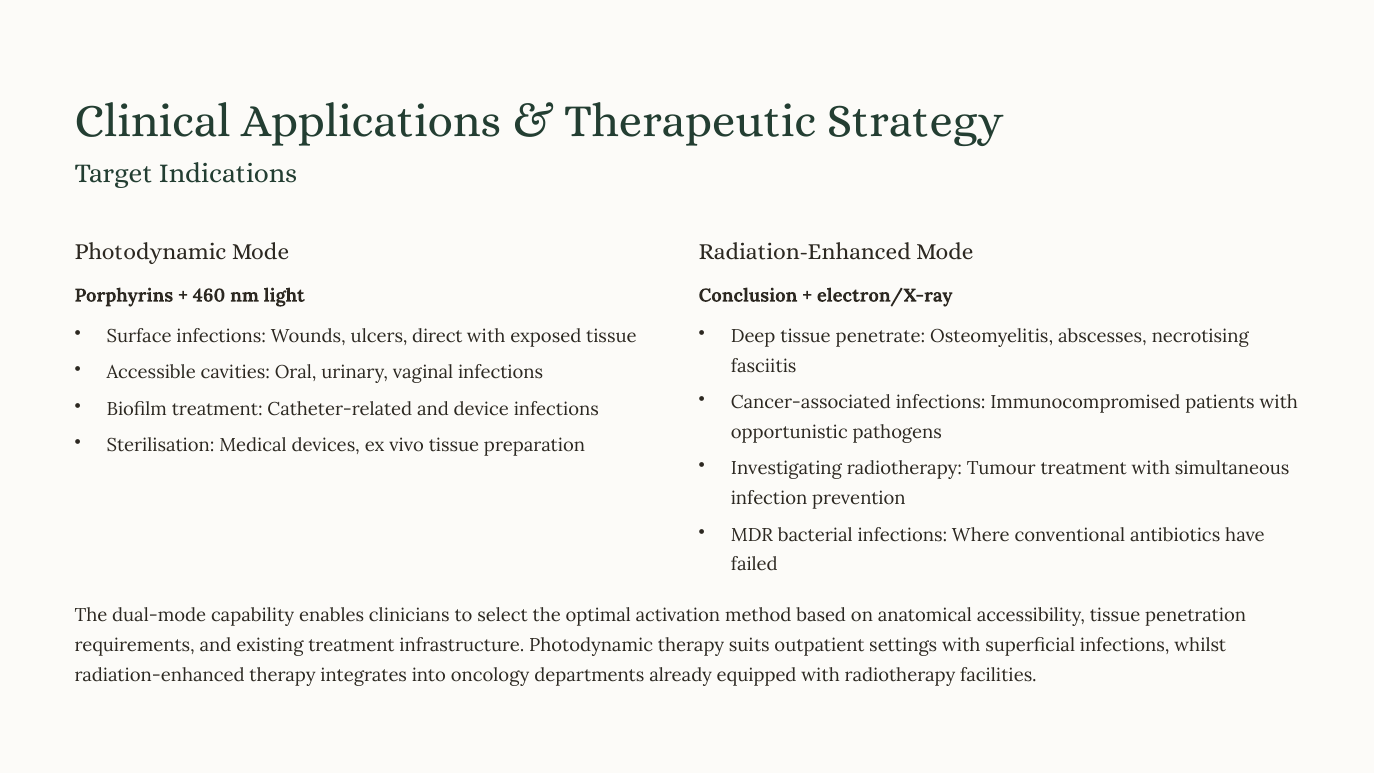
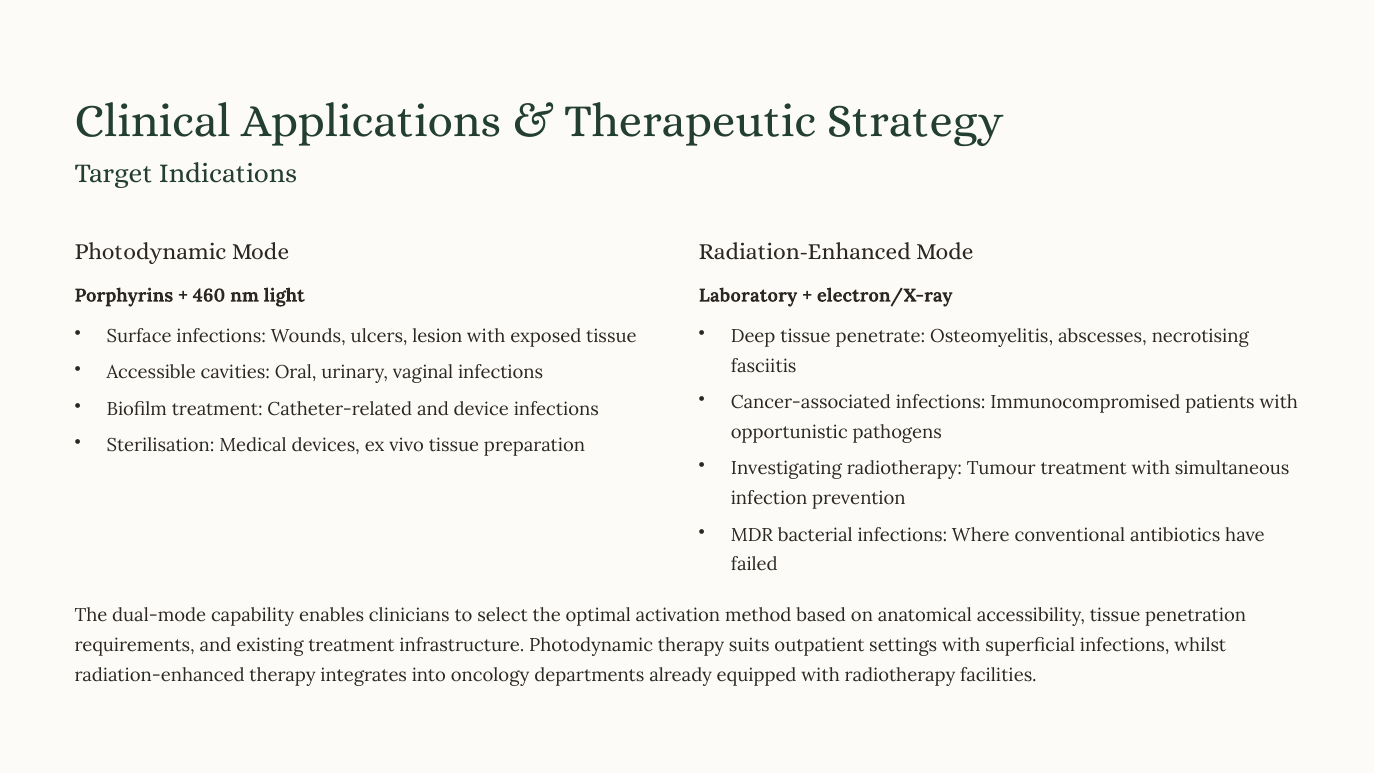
Conclusion: Conclusion -> Laboratory (748, 295)
direct: direct -> lesion (437, 336)
